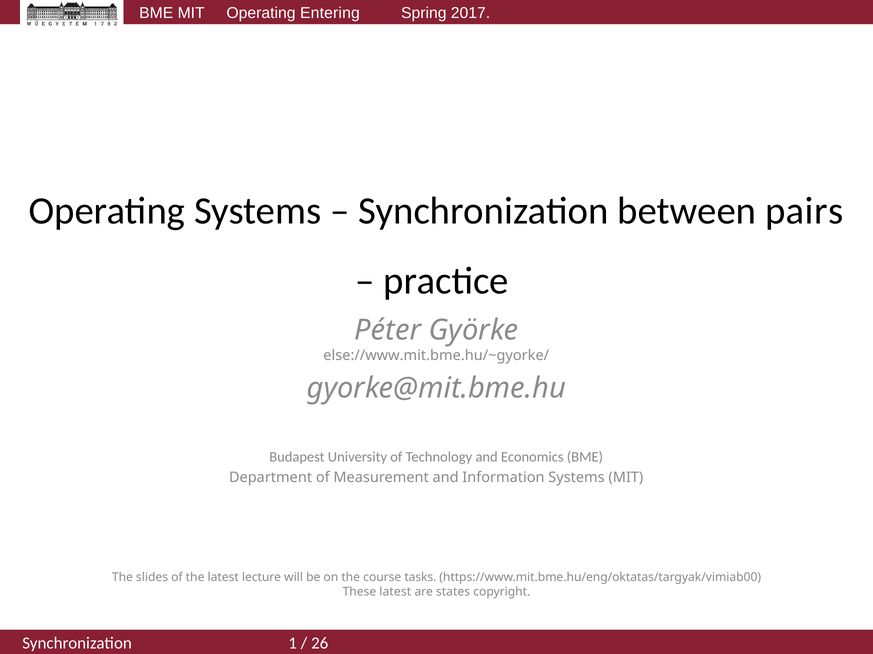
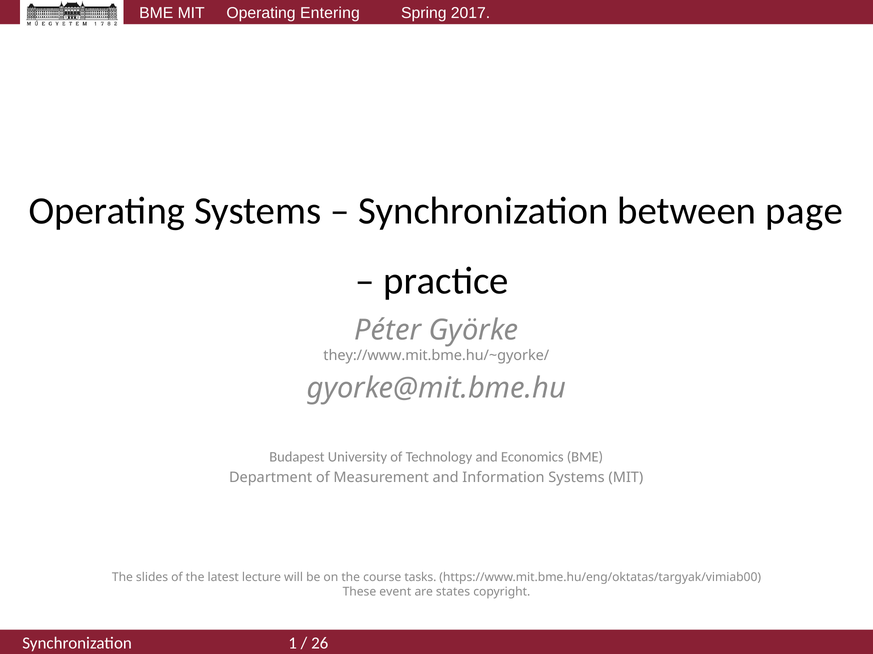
pairs: pairs -> page (804, 211)
else://www.mit.bme.hu/~gyorke/: else://www.mit.bme.hu/~gyorke/ -> they://www.mit.bme.hu/~gyorke/ (436, 356)
These latest: latest -> event (395, 592)
